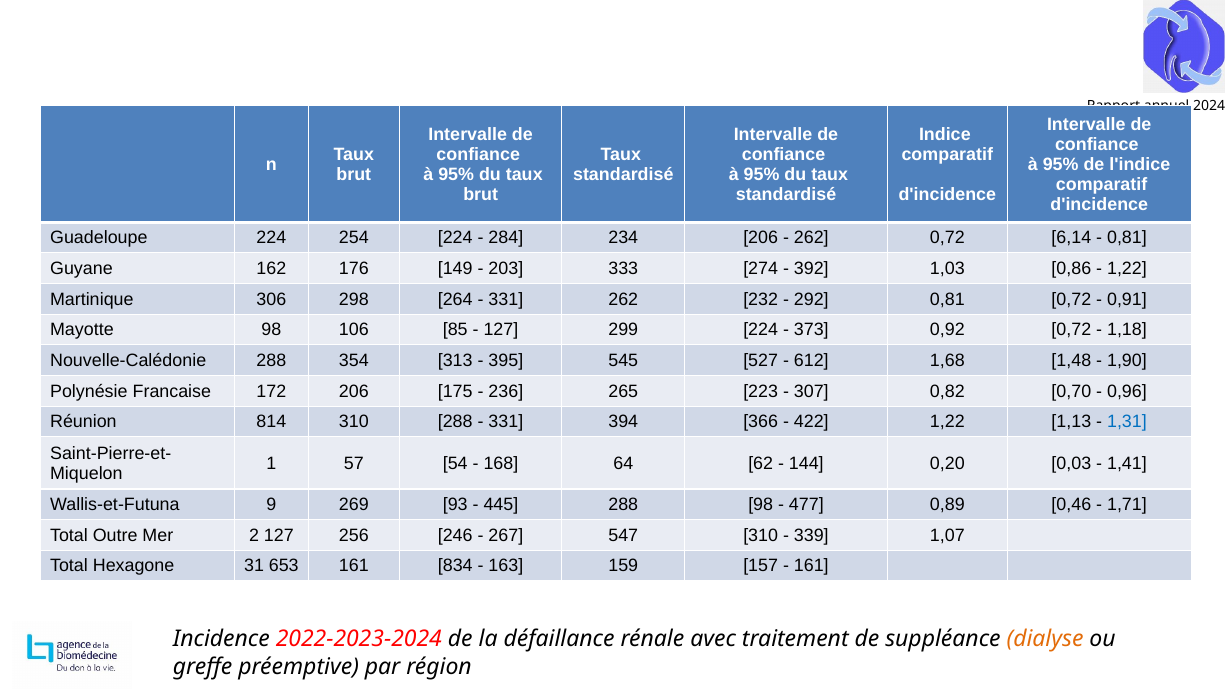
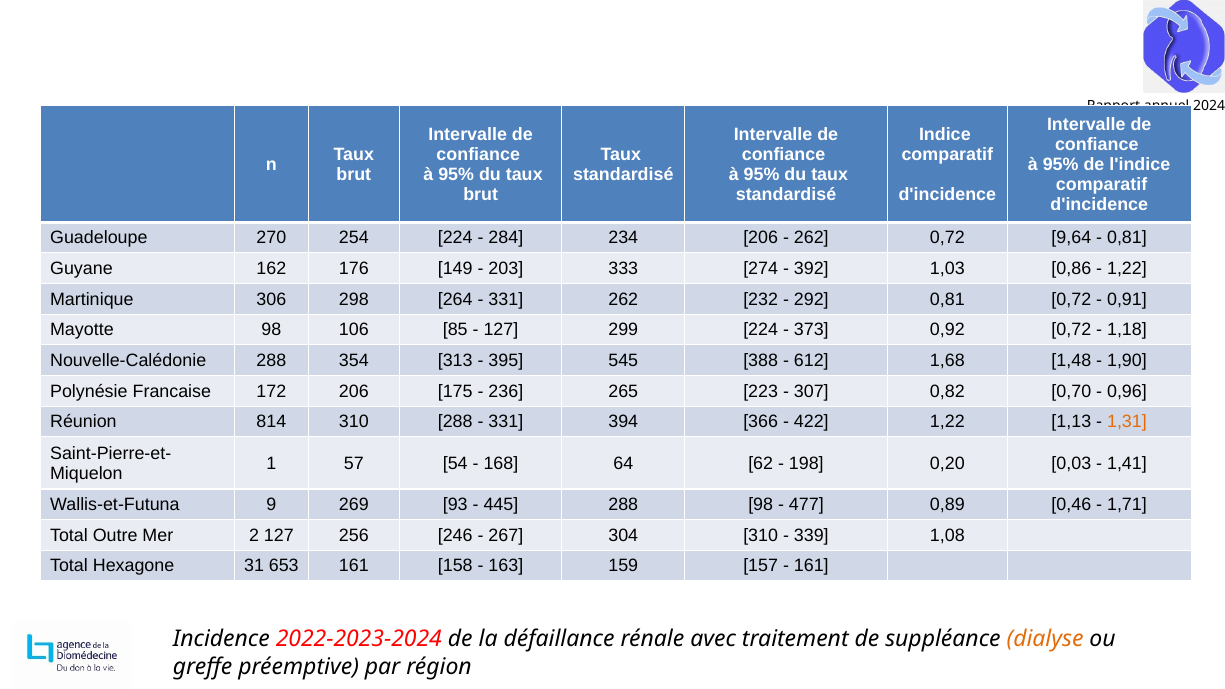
Guadeloupe 224: 224 -> 270 (271, 238)
6,14: 6,14 -> 9,64 (1071, 238)
527: 527 -> 388 (761, 361)
1,31 colour: blue -> orange (1127, 422)
144: 144 -> 198 (806, 463)
547: 547 -> 304 (623, 535)
1,07: 1,07 -> 1,08 (947, 535)
834: 834 -> 158 (455, 566)
